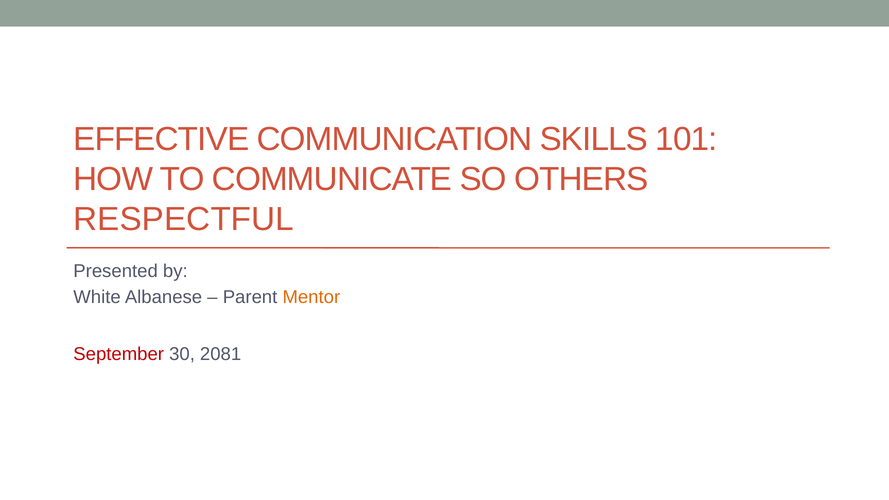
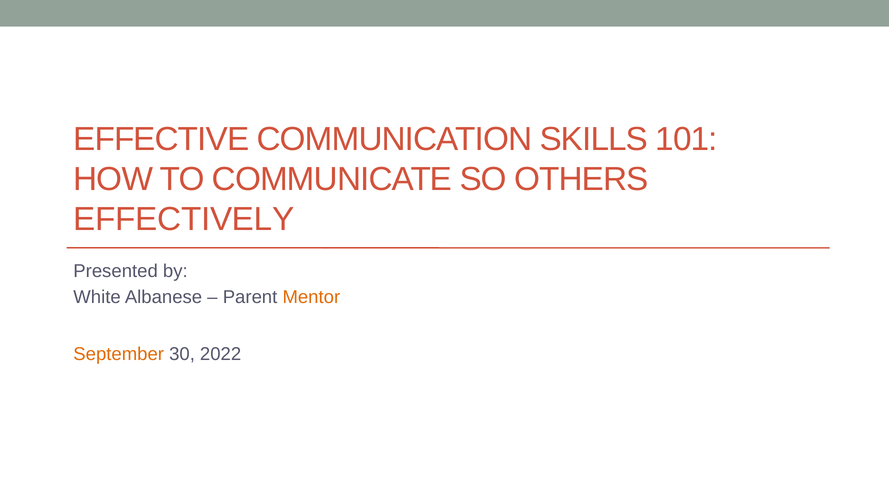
RESPECTFUL: RESPECTFUL -> EFFECTIVELY (184, 219)
September colour: red -> orange (119, 354)
2081: 2081 -> 2022 (221, 354)
